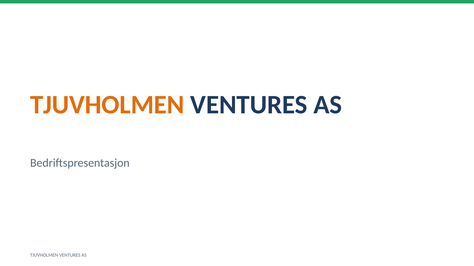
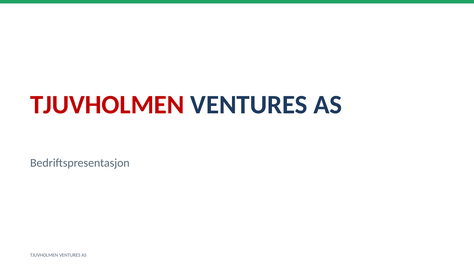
TJUVHOLMEN colour: orange -> red (107, 105)
